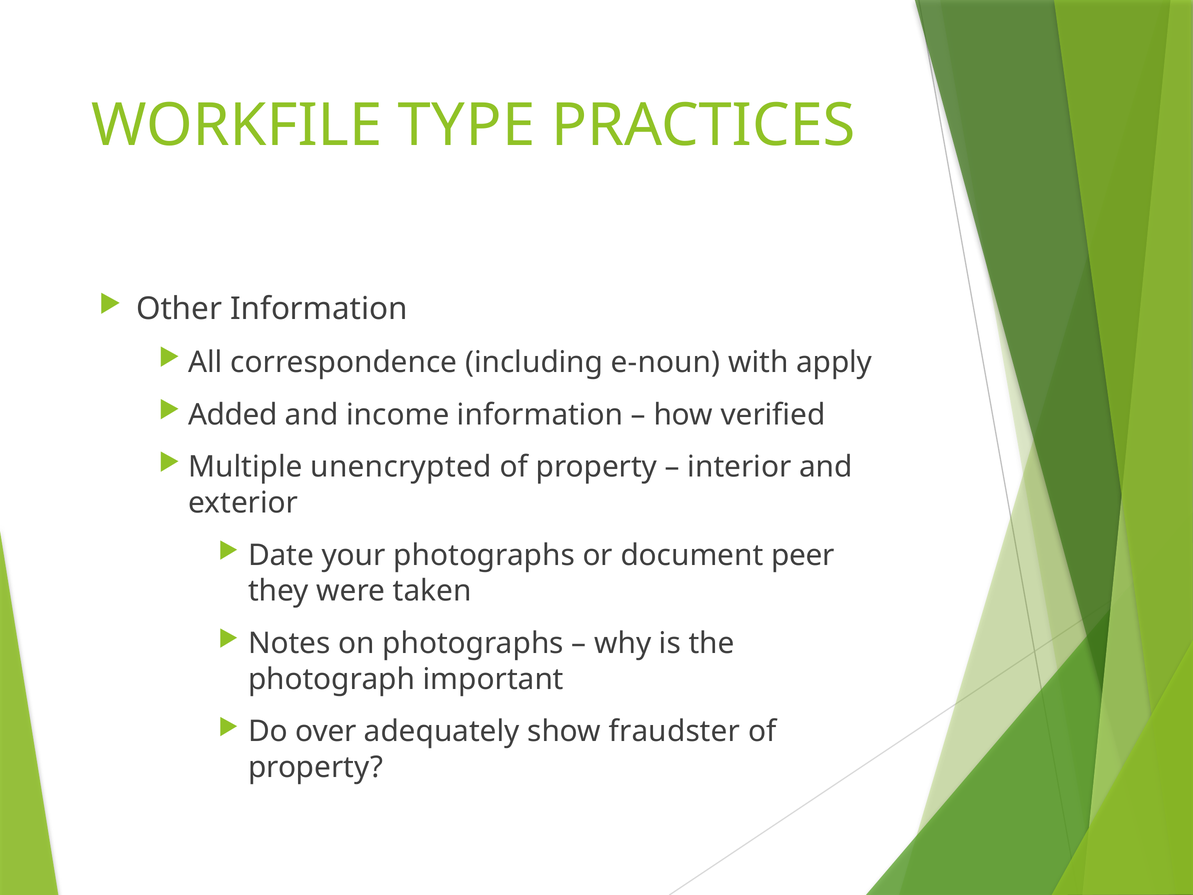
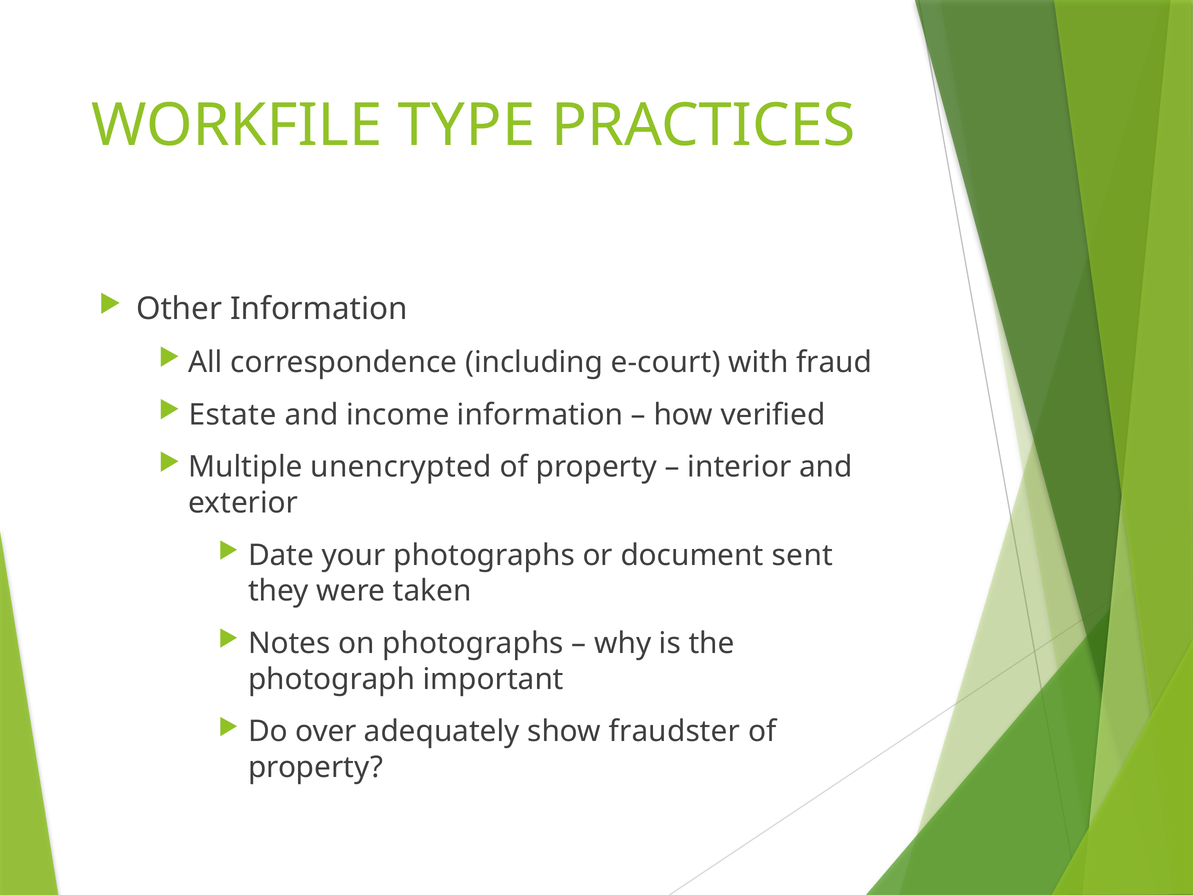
e-noun: e-noun -> e-court (666, 362)
apply: apply -> fraud (834, 362)
Added: Added -> Estate (233, 415)
peer: peer -> sent (802, 555)
